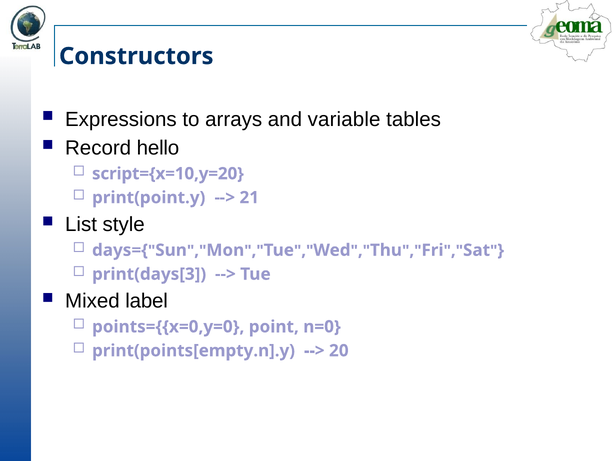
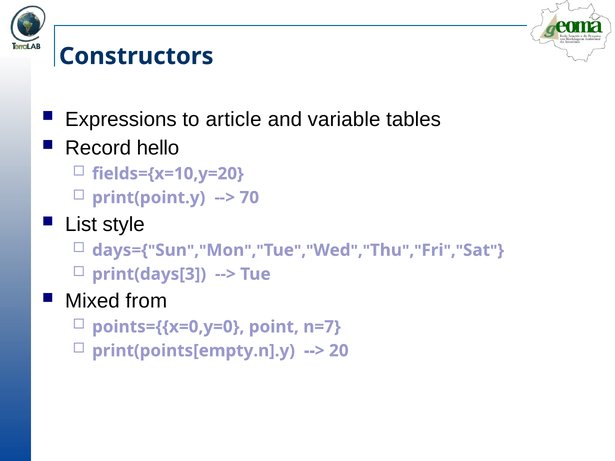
arrays: arrays -> article (234, 119)
script={x=10,y=20: script={x=10,y=20 -> fields={x=10,y=20 (168, 174)
21: 21 -> 70 (249, 198)
label: label -> from (146, 301)
n=0: n=0 -> n=7 (322, 327)
